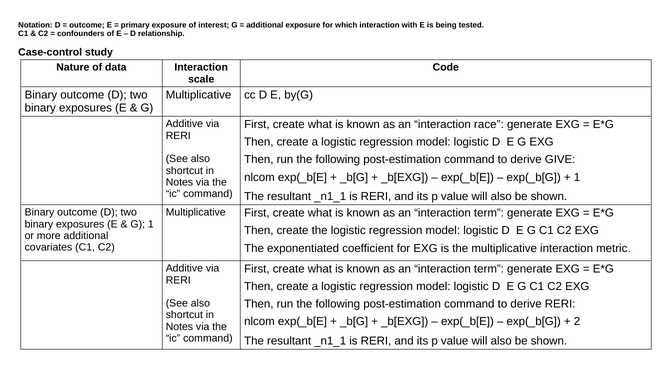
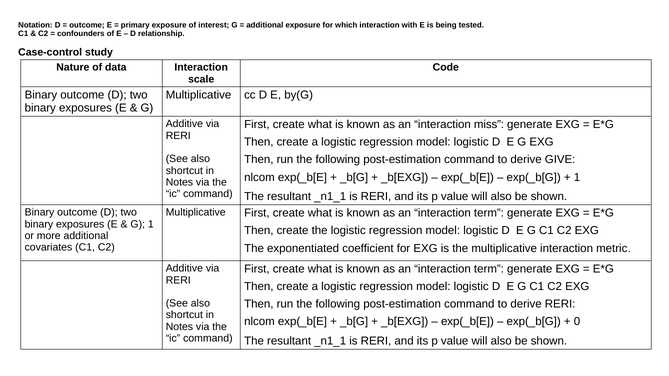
race: race -> miss (489, 125)
2: 2 -> 0 (577, 322)
